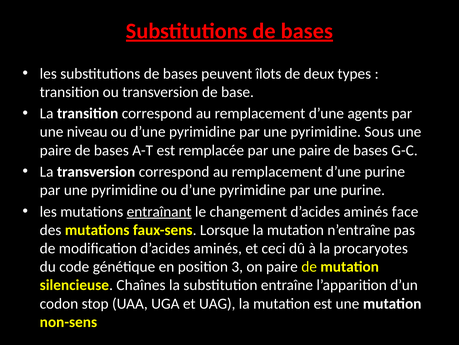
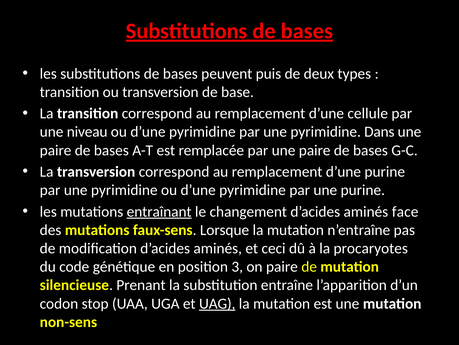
îlots: îlots -> puis (268, 74)
agents: agents -> cellule (368, 113)
Sous: Sous -> Dans (379, 132)
Chaînes: Chaînes -> Prenant (141, 285)
UAG underline: none -> present (217, 303)
